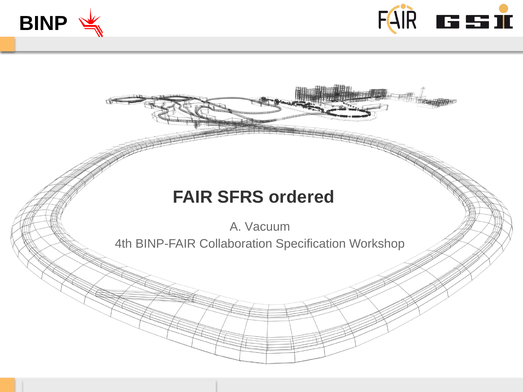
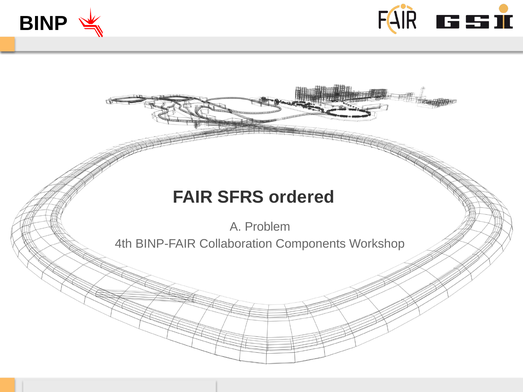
Vacuum: Vacuum -> Problem (267, 227)
Specification: Specification -> Components (311, 244)
